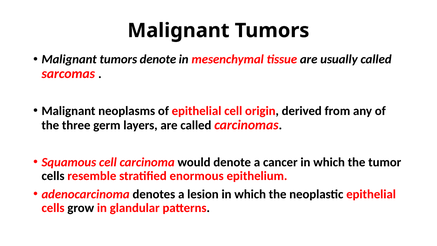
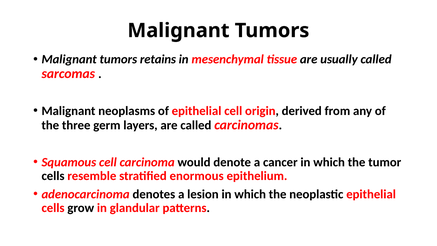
tumors denote: denote -> retains (158, 59)
